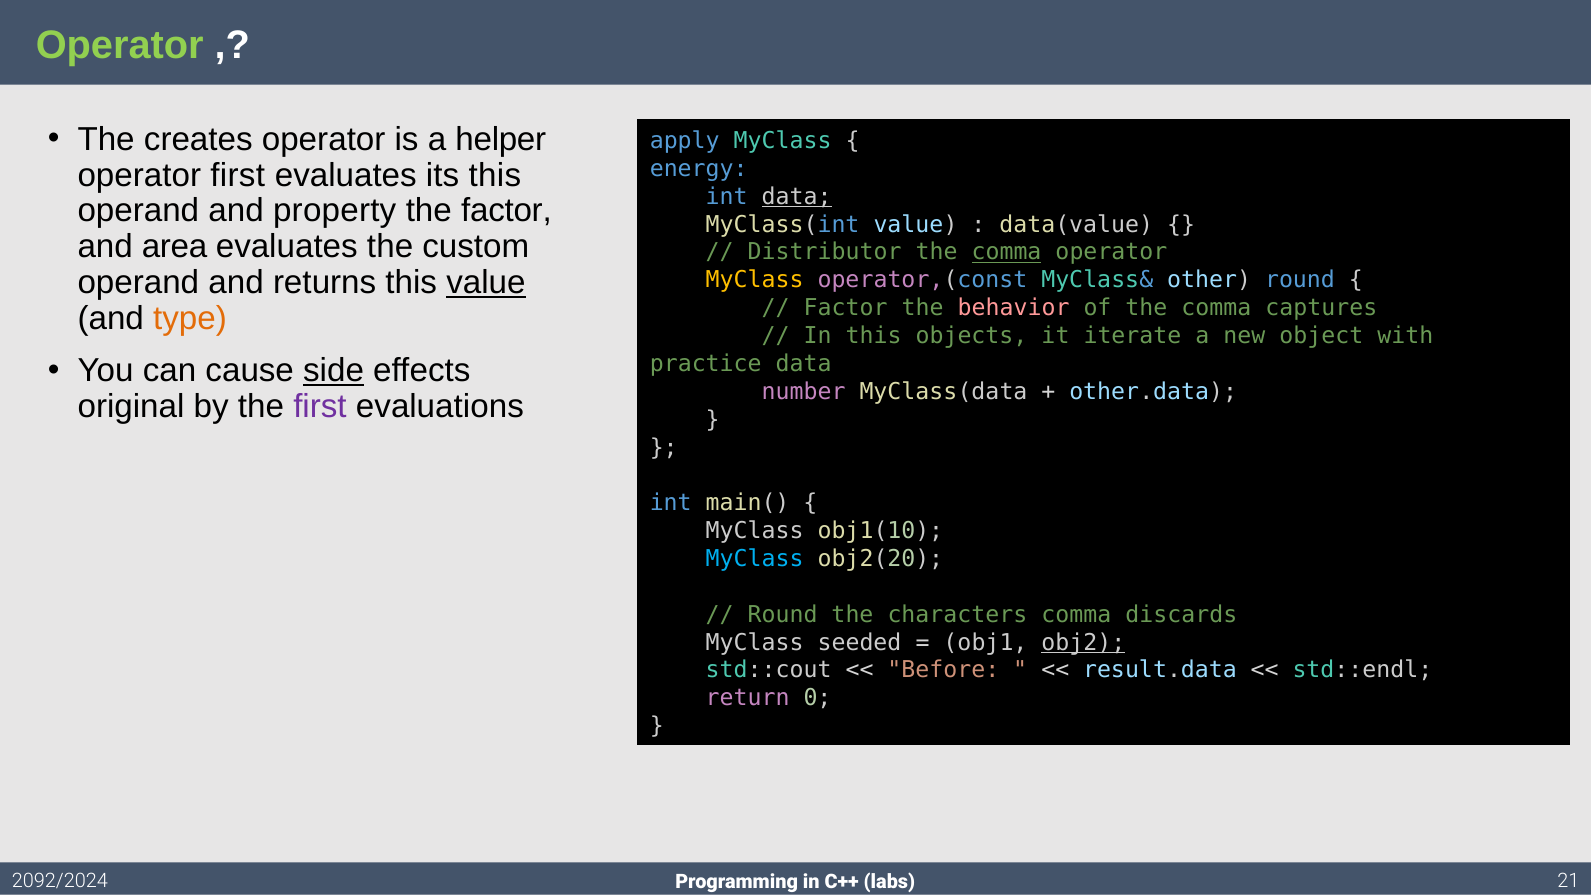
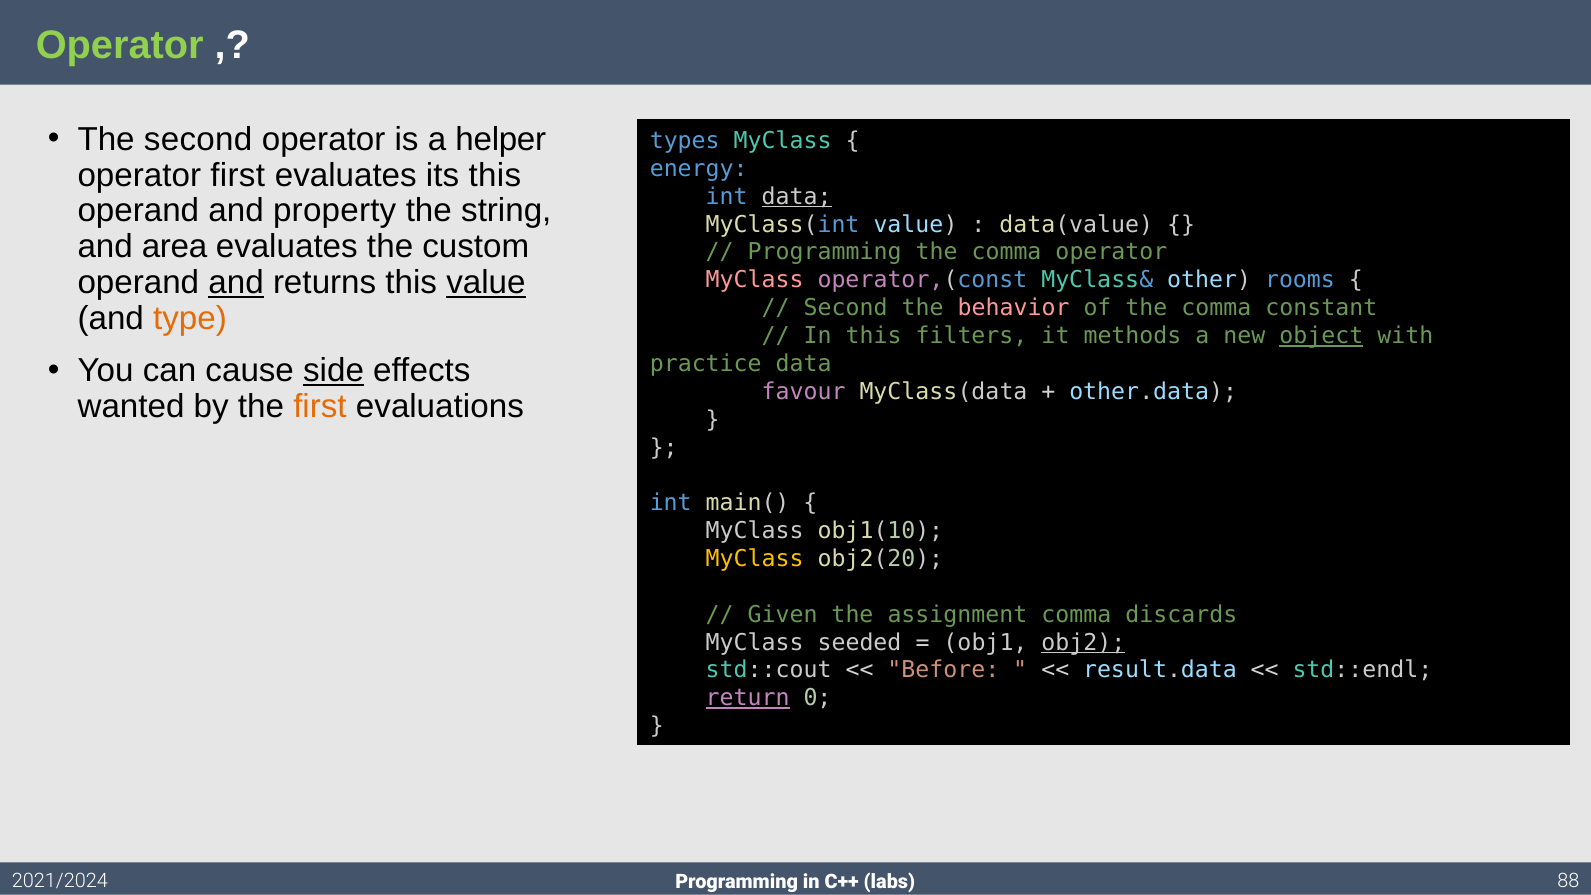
The creates: creates -> second (198, 139)
apply: apply -> types (685, 141)
the factor: factor -> string (506, 211)
Distributor: Distributor -> Programming (825, 252)
comma underline: present -> none (1007, 252)
and underline: none -> present (236, 282)
MyClass colour: yellow -> pink (755, 280)
other round: round -> rooms (1300, 280)
Factor: Factor -> Second (846, 308)
captures: captures -> constant (1321, 308)
objects: objects -> filters (971, 336)
iterate: iterate -> methods (1132, 336)
object underline: none -> present (1321, 336)
number: number -> favour (804, 392)
original: original -> wanted (131, 406)
first colour: purple -> orange (320, 406)
MyClass colour: light blue -> yellow (755, 559)
Round: Round -> Given (783, 614)
characters: characters -> assignment (957, 614)
return underline: none -> present (748, 698)
2092/2024: 2092/2024 -> 2021/2024 (60, 881)
21: 21 -> 88 (1568, 881)
